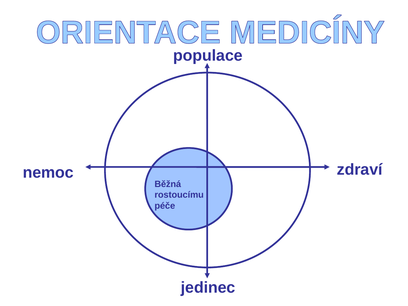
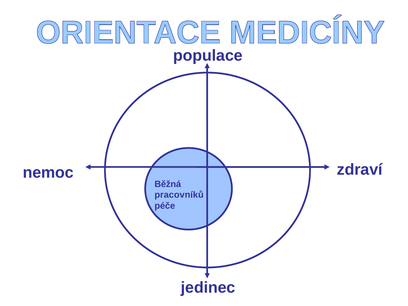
rostoucímu: rostoucímu -> pracovníků (179, 195)
